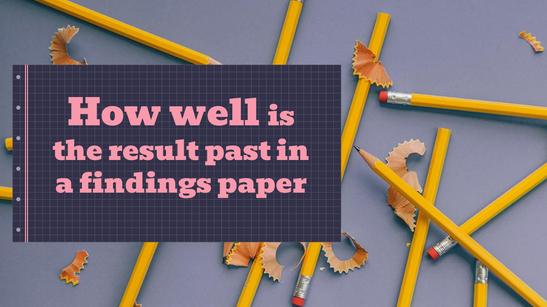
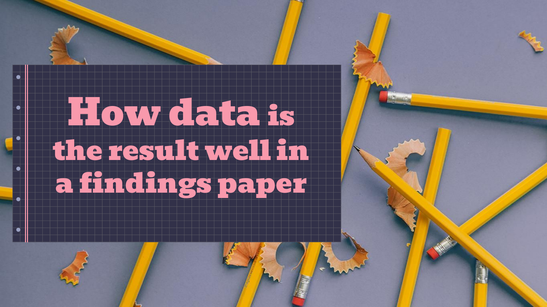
well: well -> data (215, 114)
past: past -> well (238, 151)
